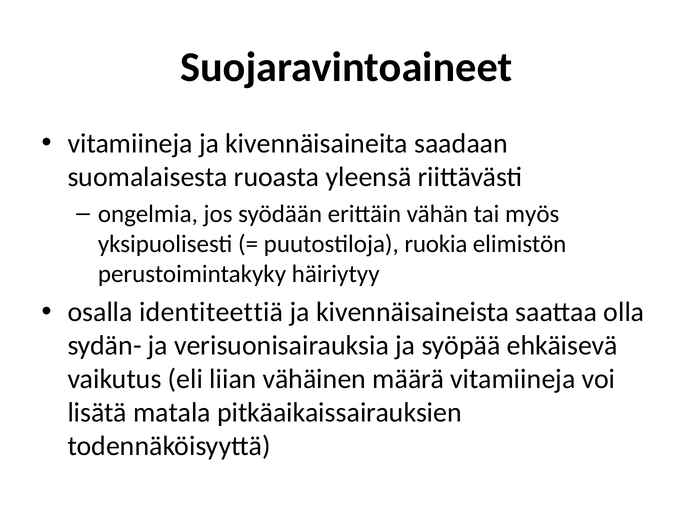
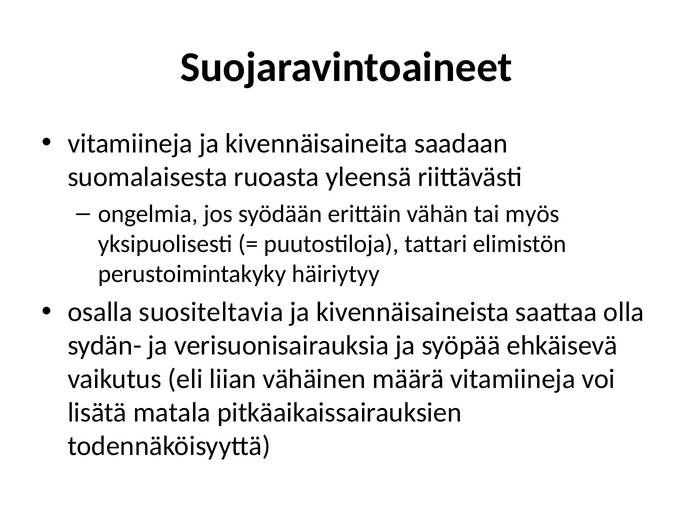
ruokia: ruokia -> tattari (436, 244)
identiteettiä: identiteettiä -> suositeltavia (211, 312)
